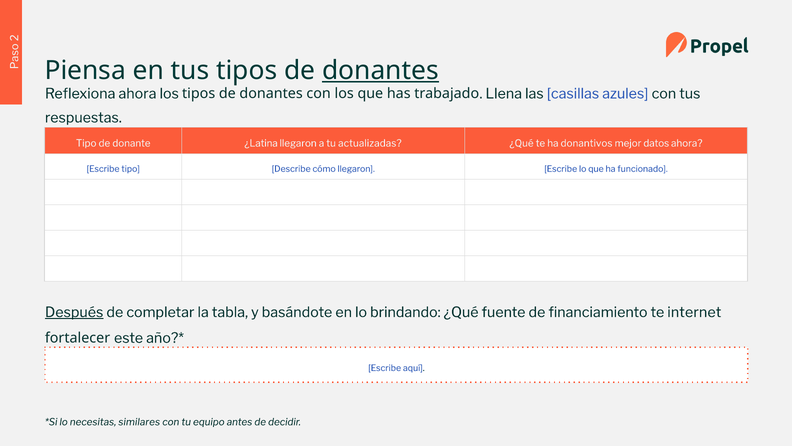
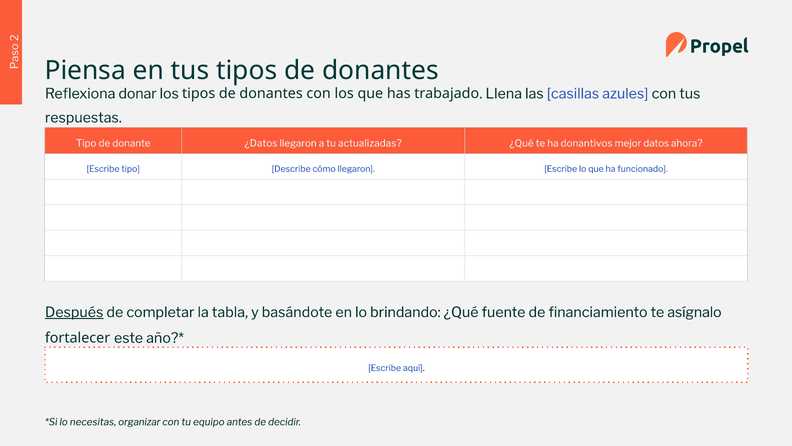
donantes underline: present -> none (380, 70)
Reflexiona ahora: ahora -> donar (138, 94)
¿Latina: ¿Latina -> ¿Datos (261, 143)
internet: internet -> asígnalo (694, 312)
similares: similares -> organizar (139, 422)
